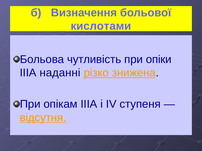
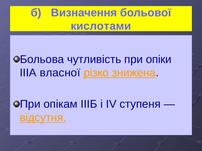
наданні: наданні -> власної (60, 73)
опікам ІIIА: ІIIА -> IIIБ (89, 104)
